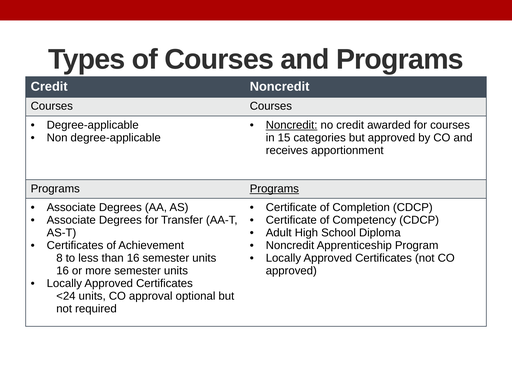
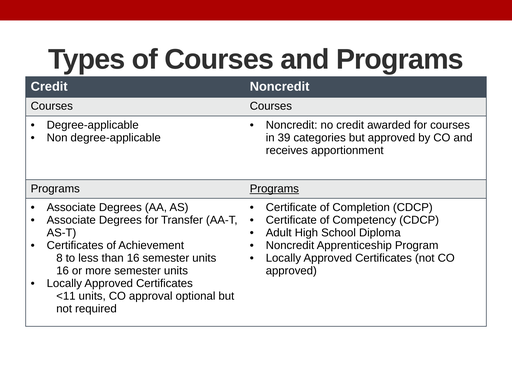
Noncredit underline: present -> none (292, 125)
15: 15 -> 39 (284, 138)
<24: <24 -> <11 (66, 296)
